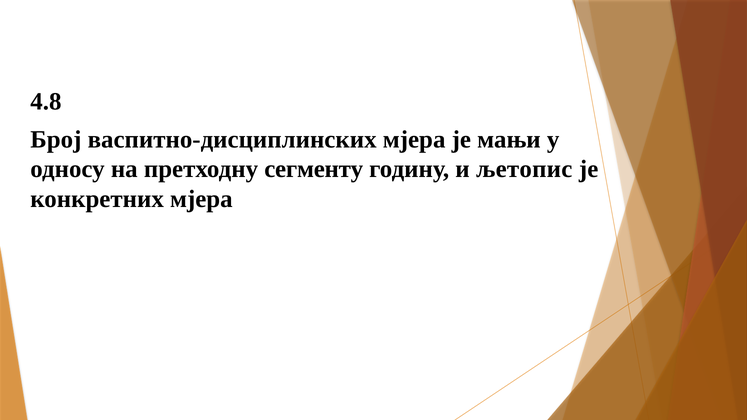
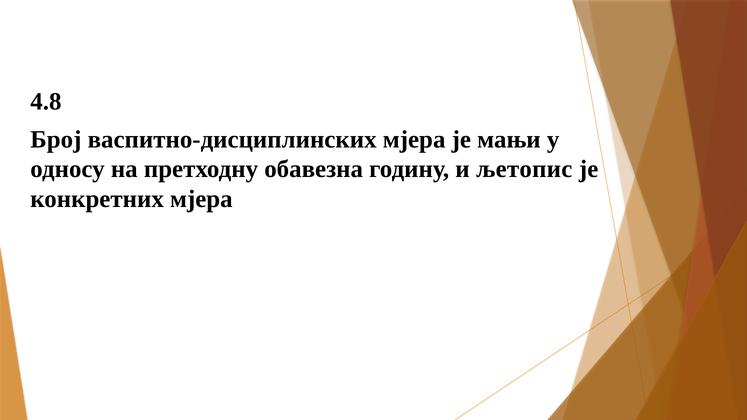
сегменту: сегменту -> обавезна (314, 169)
